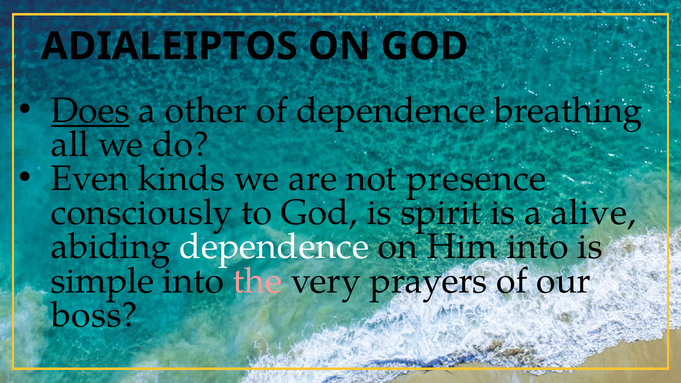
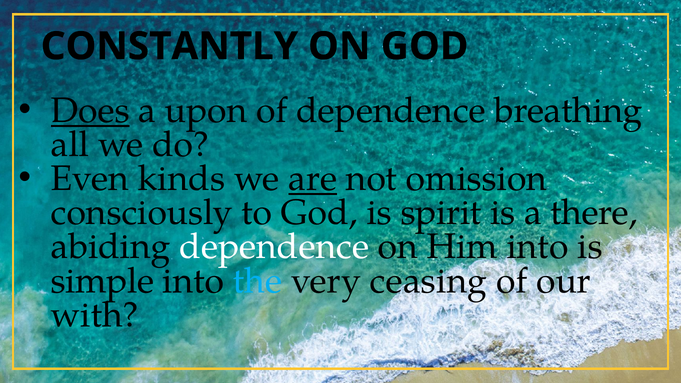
ADIALEIPTOS: ADIALEIPTOS -> CONSTANTLY (169, 46)
other: other -> upon (206, 111)
are underline: none -> present (313, 179)
presence: presence -> omission (476, 179)
alive: alive -> there (594, 213)
the colour: pink -> light blue (257, 281)
prayers: prayers -> ceasing (429, 281)
boss: boss -> with (95, 315)
